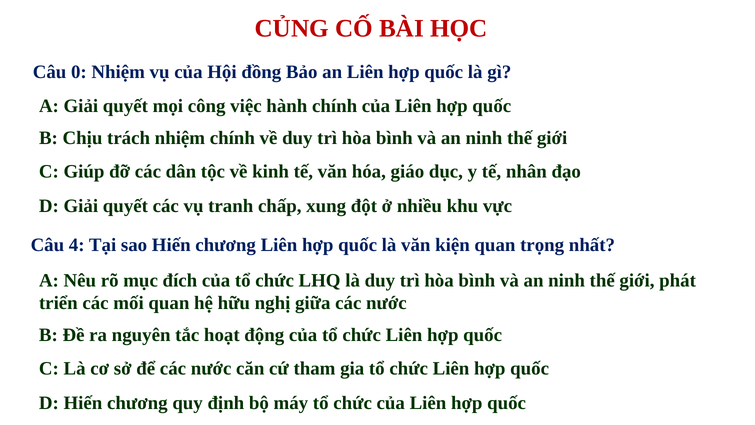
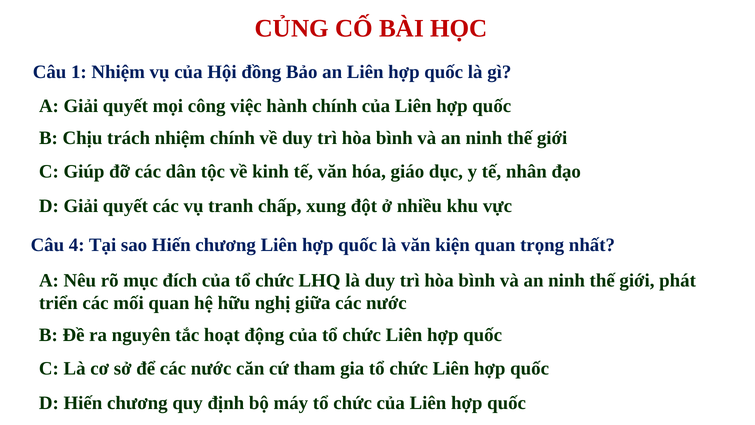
0: 0 -> 1 (79, 72)
